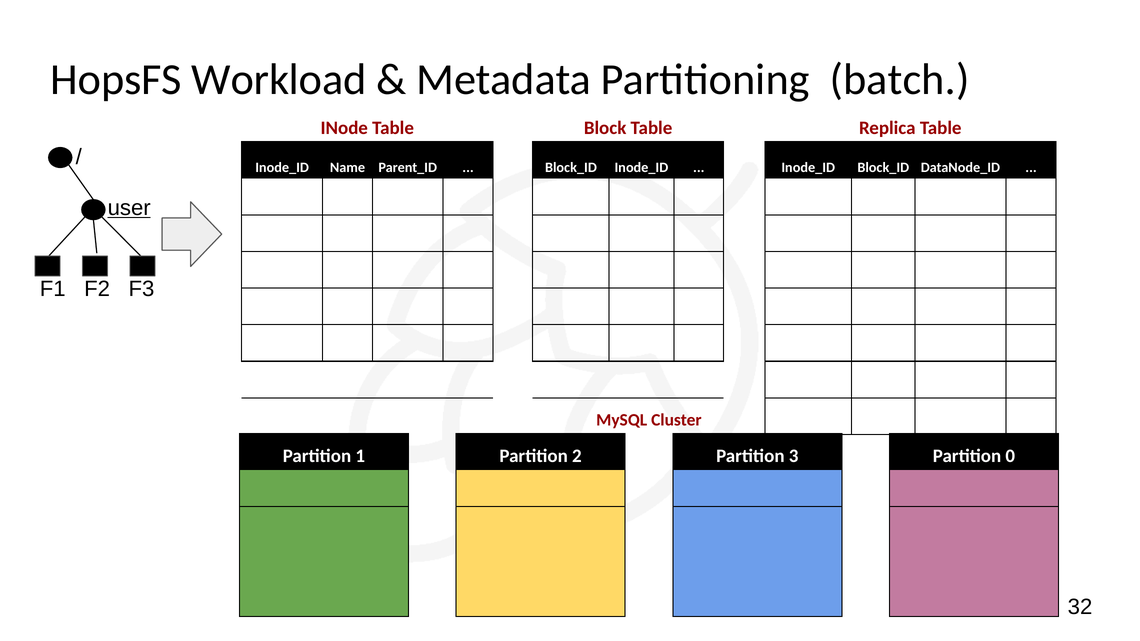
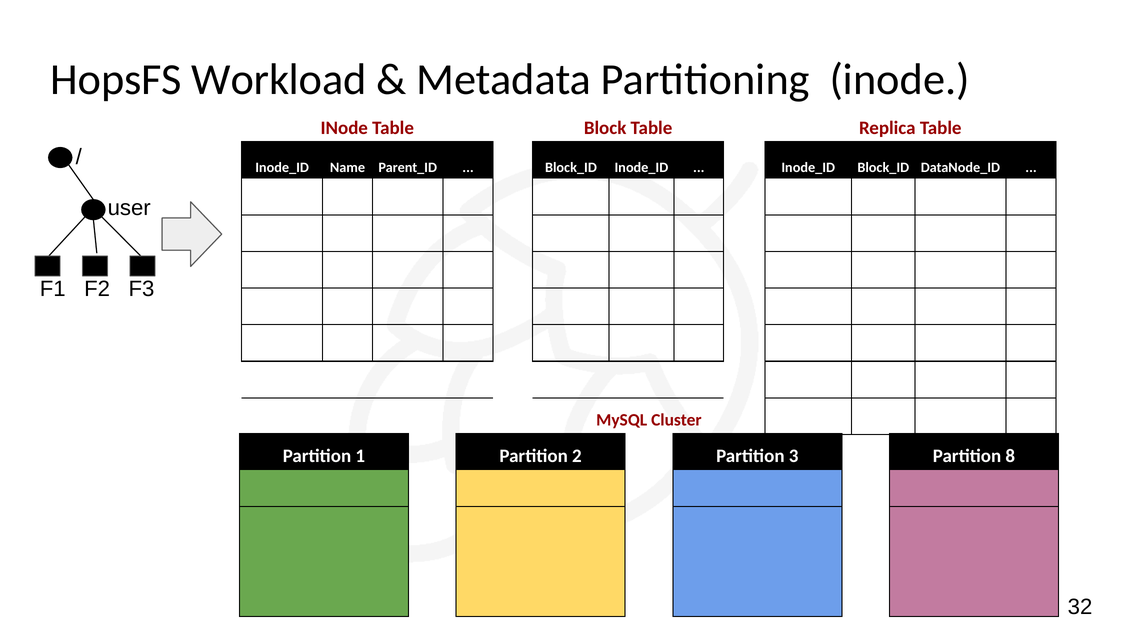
Partitioning batch: batch -> inode (900, 80)
user underline: present -> none (129, 208)
0: 0 -> 8 (1010, 456)
